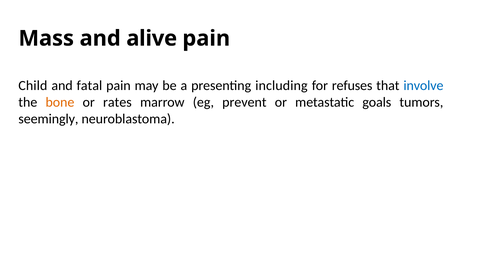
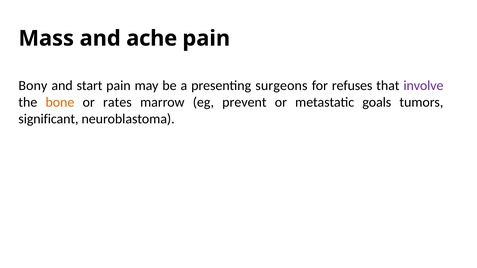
alive: alive -> ache (152, 38)
Child: Child -> Bony (33, 86)
fatal: fatal -> start (90, 86)
including: including -> surgeons (281, 86)
involve colour: blue -> purple (423, 86)
seemingly: seemingly -> significant (48, 119)
